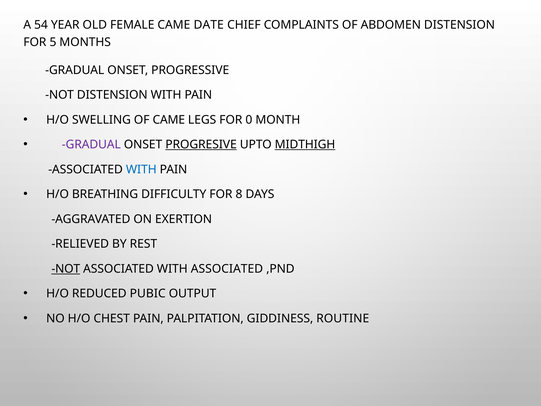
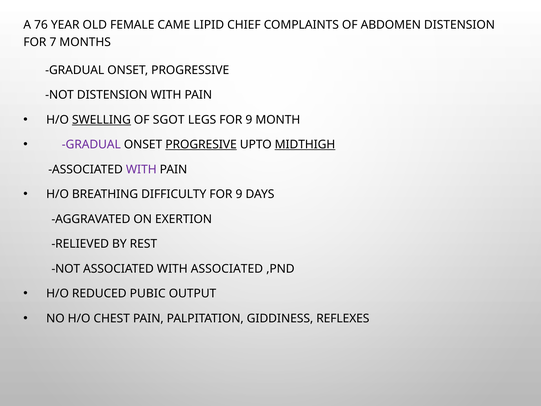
54: 54 -> 76 (41, 25)
DATE: DATE -> LIPID (209, 25)
5: 5 -> 7 (53, 42)
SWELLING underline: none -> present (101, 120)
OF CAME: CAME -> SGOT (169, 120)
LEGS FOR 0: 0 -> 9 (249, 120)
WITH colour: blue -> purple (141, 169)
DIFFICULTY FOR 8: 8 -> 9 (239, 194)
NOT underline: present -> none (66, 269)
ROUTINE: ROUTINE -> REFLEXES (343, 318)
